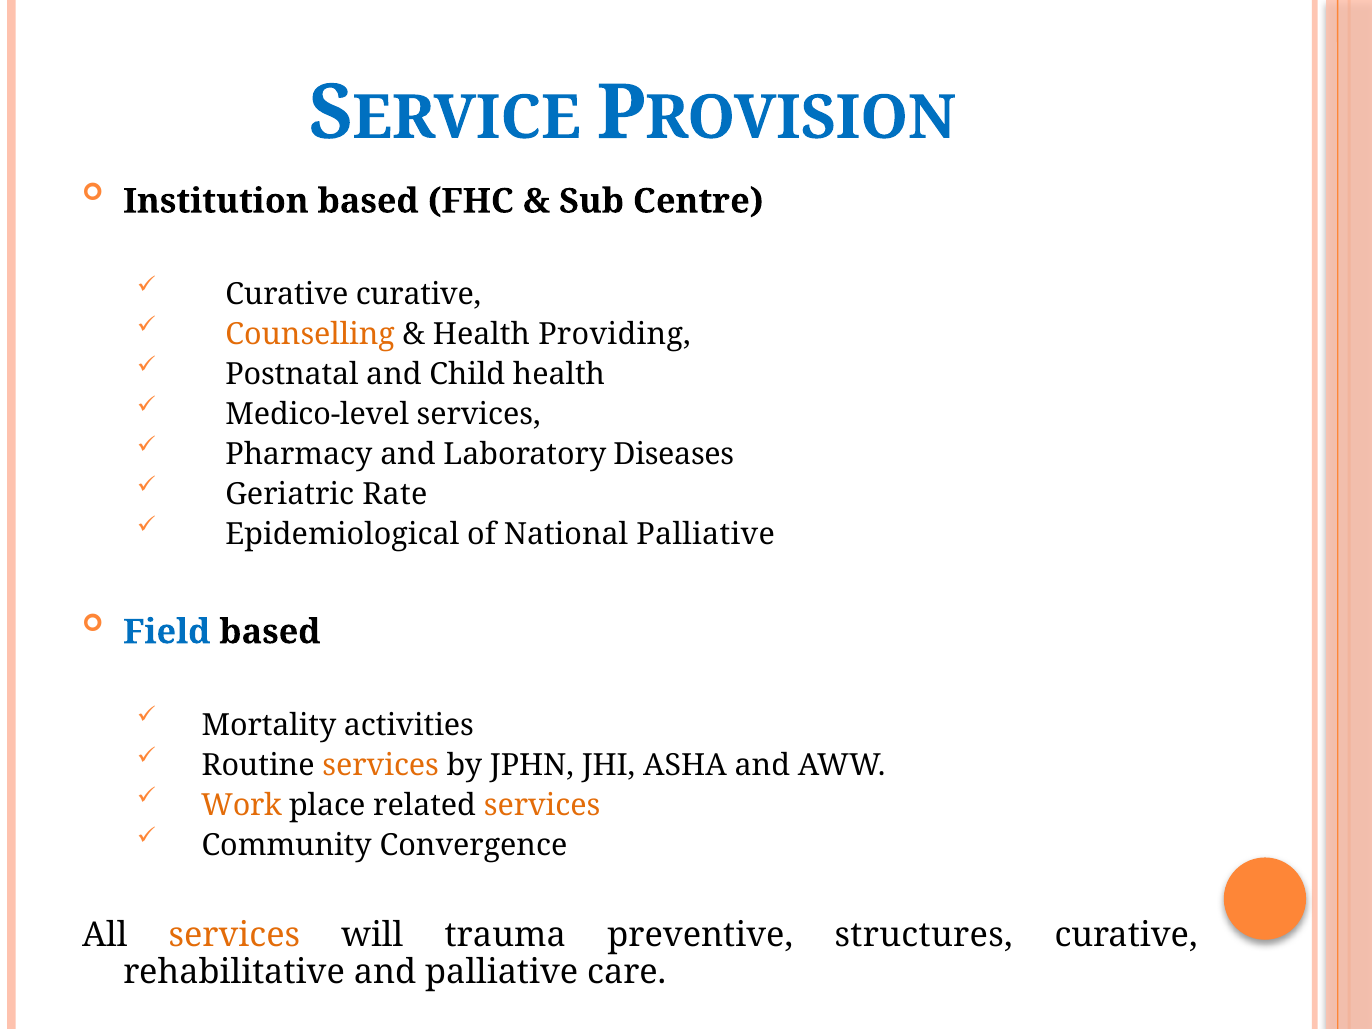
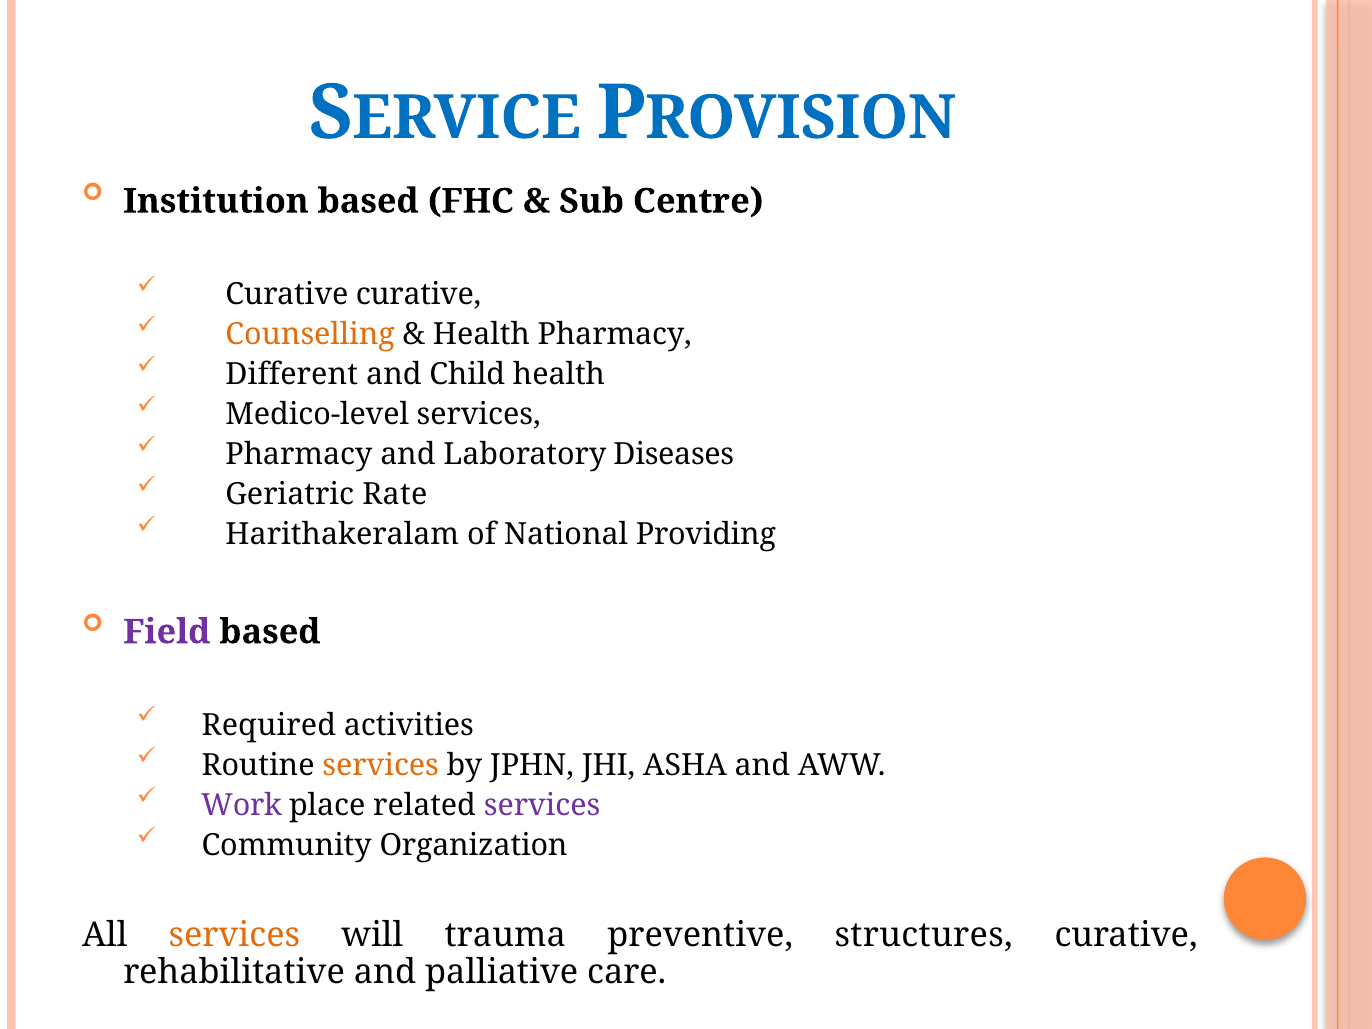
Health Providing: Providing -> Pharmacy (615, 334)
Postnatal: Postnatal -> Different (292, 374)
Epidemiological: Epidemiological -> Harithakeralam (342, 535)
National Palliative: Palliative -> Providing (706, 535)
Field colour: blue -> purple (167, 632)
Mortality: Mortality -> Required (269, 725)
Work colour: orange -> purple (242, 805)
services colour: orange -> purple (542, 805)
Convergence: Convergence -> Organization (474, 845)
